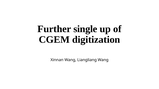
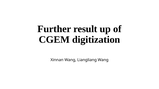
single: single -> result (85, 29)
